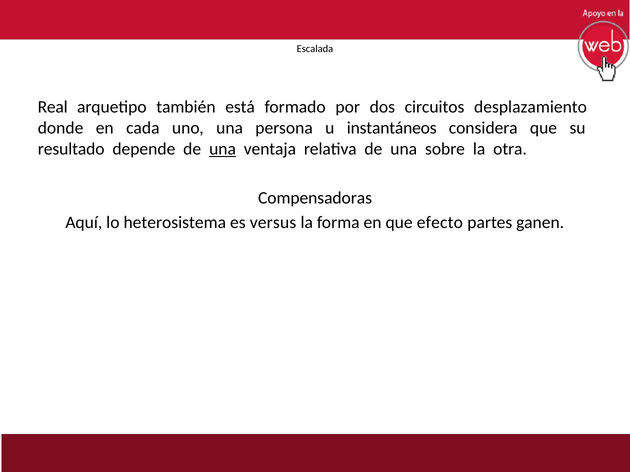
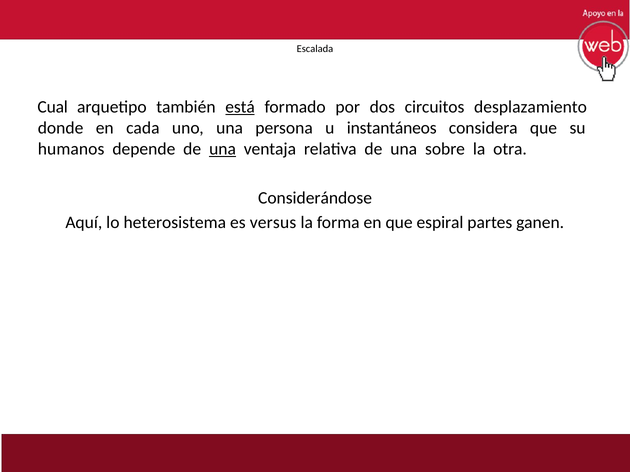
Real: Real -> Cual (53, 107)
está underline: none -> present (240, 107)
resultado: resultado -> humanos (71, 149)
Compensadoras: Compensadoras -> Considerándose (315, 198)
efecto: efecto -> espiral (440, 223)
